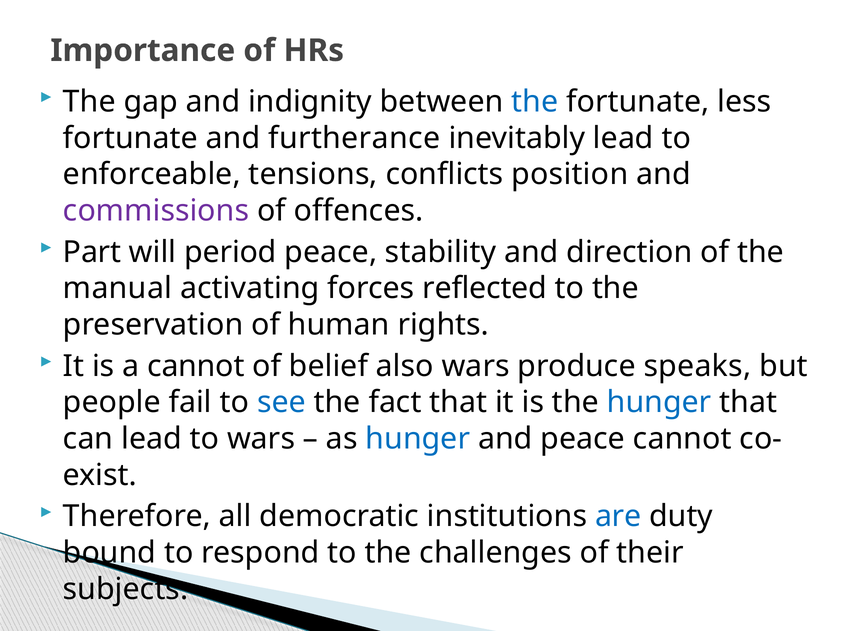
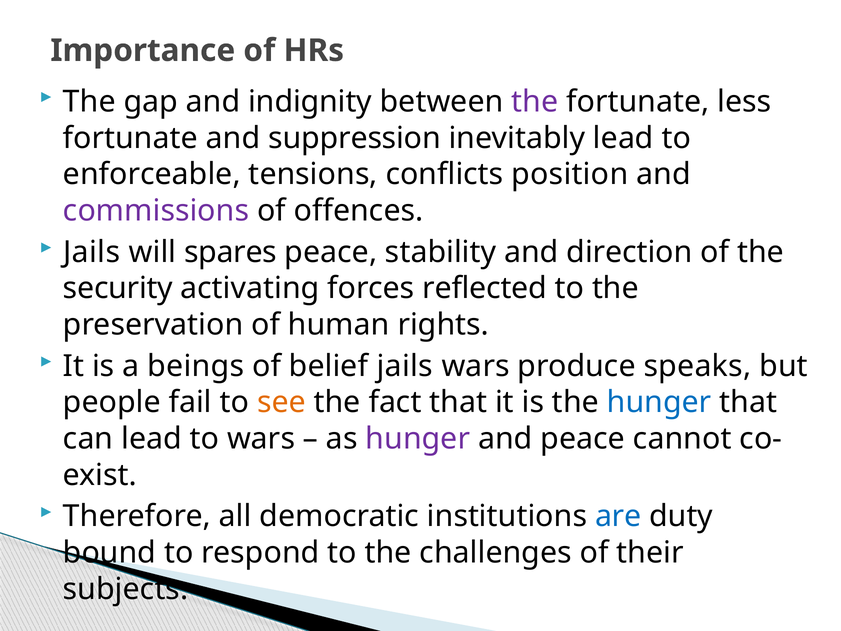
the colour: blue -> purple (535, 102)
furtherance: furtherance -> suppression (355, 138)
Part: Part -> Jails (92, 252)
period: period -> spares (230, 252)
manual: manual -> security (118, 288)
a cannot: cannot -> beings (196, 366)
belief also: also -> jails (405, 366)
see colour: blue -> orange (281, 402)
hunger colour: blue -> purple (418, 439)
